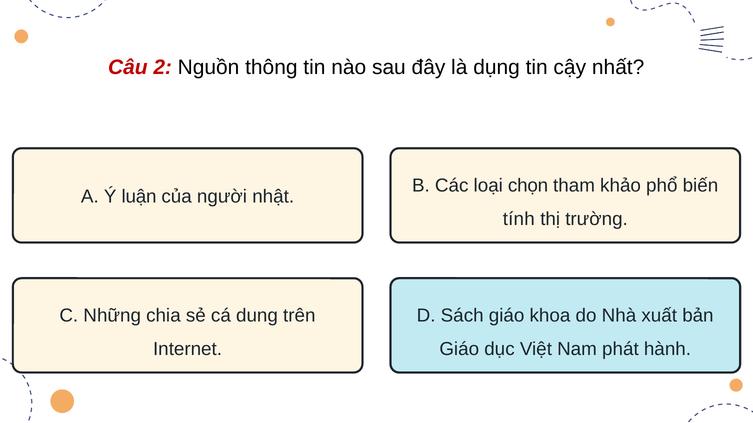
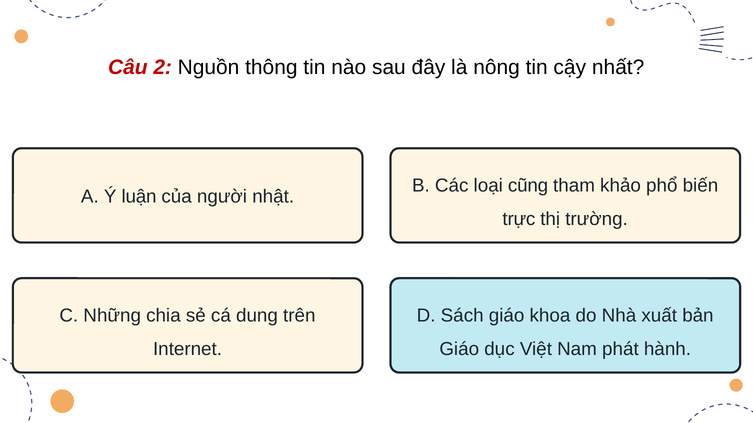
dụng: dụng -> nông (497, 68)
chọn: chọn -> cũng (528, 186)
tính: tính -> trực (519, 220)
